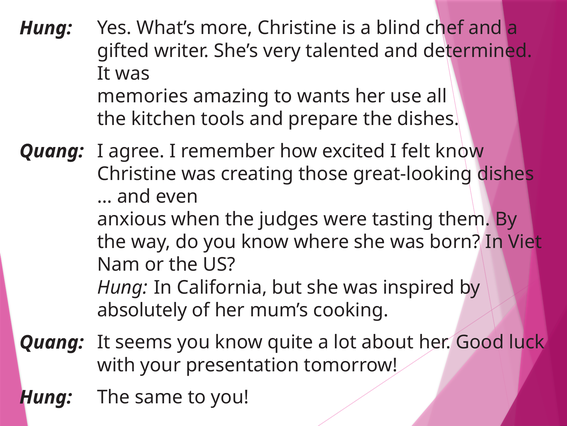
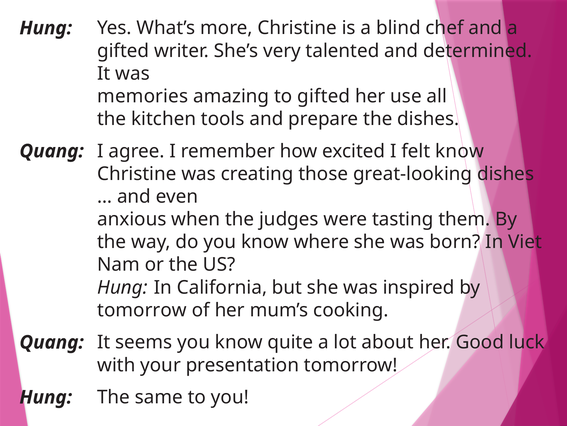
to wants: wants -> gifted (324, 96)
absolutely: absolutely -> tomorrow (142, 310)
